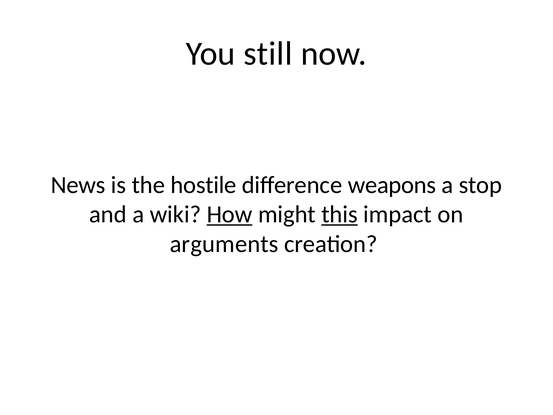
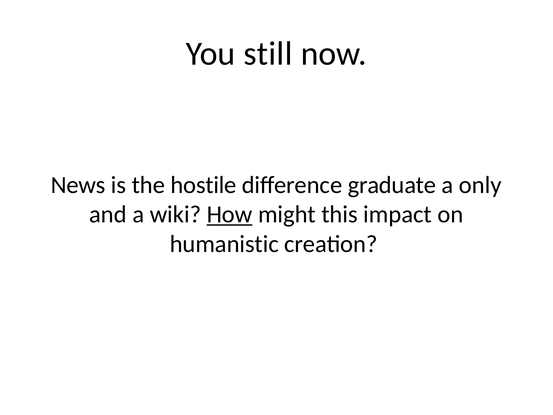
weapons: weapons -> graduate (392, 185)
stop: stop -> only (480, 185)
this underline: present -> none (340, 214)
arguments: arguments -> humanistic (224, 244)
